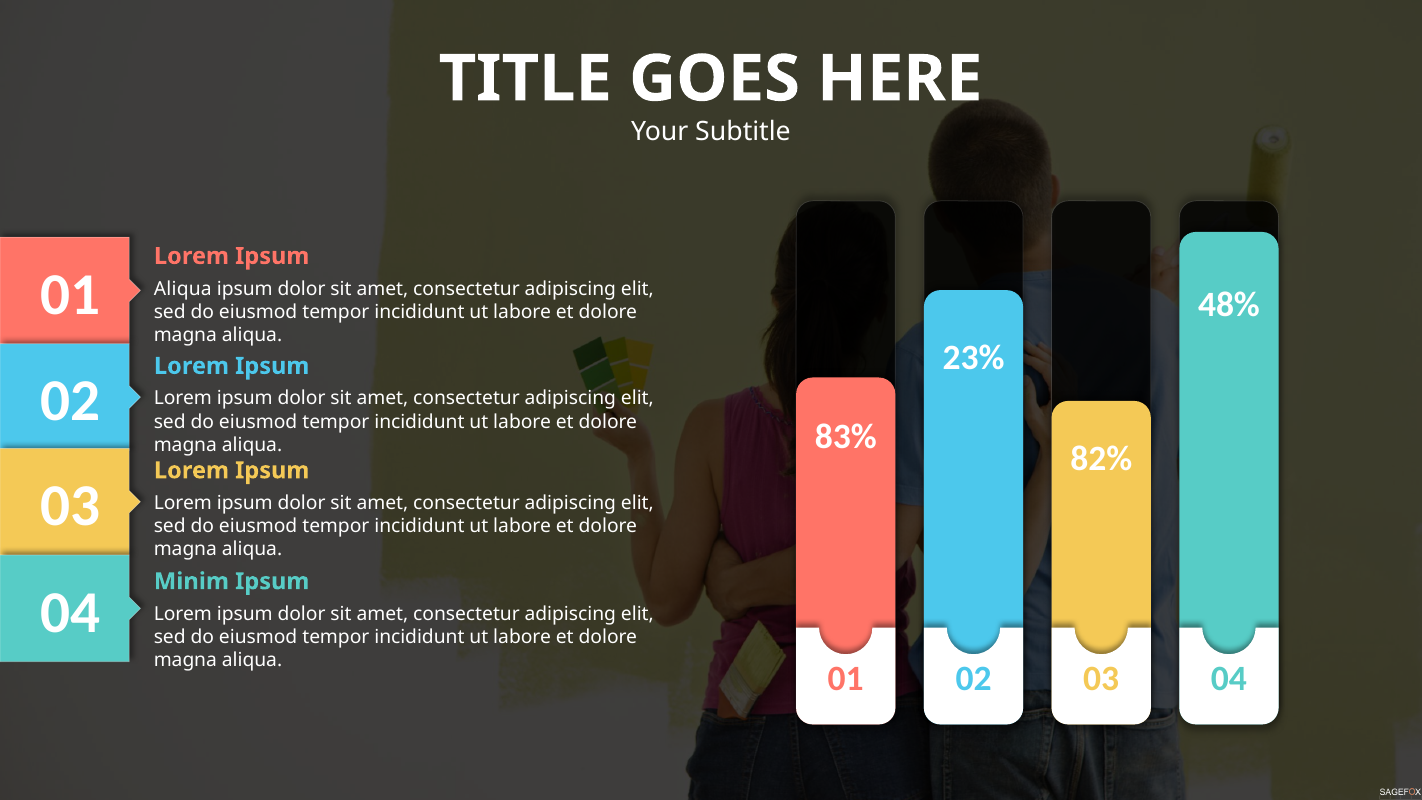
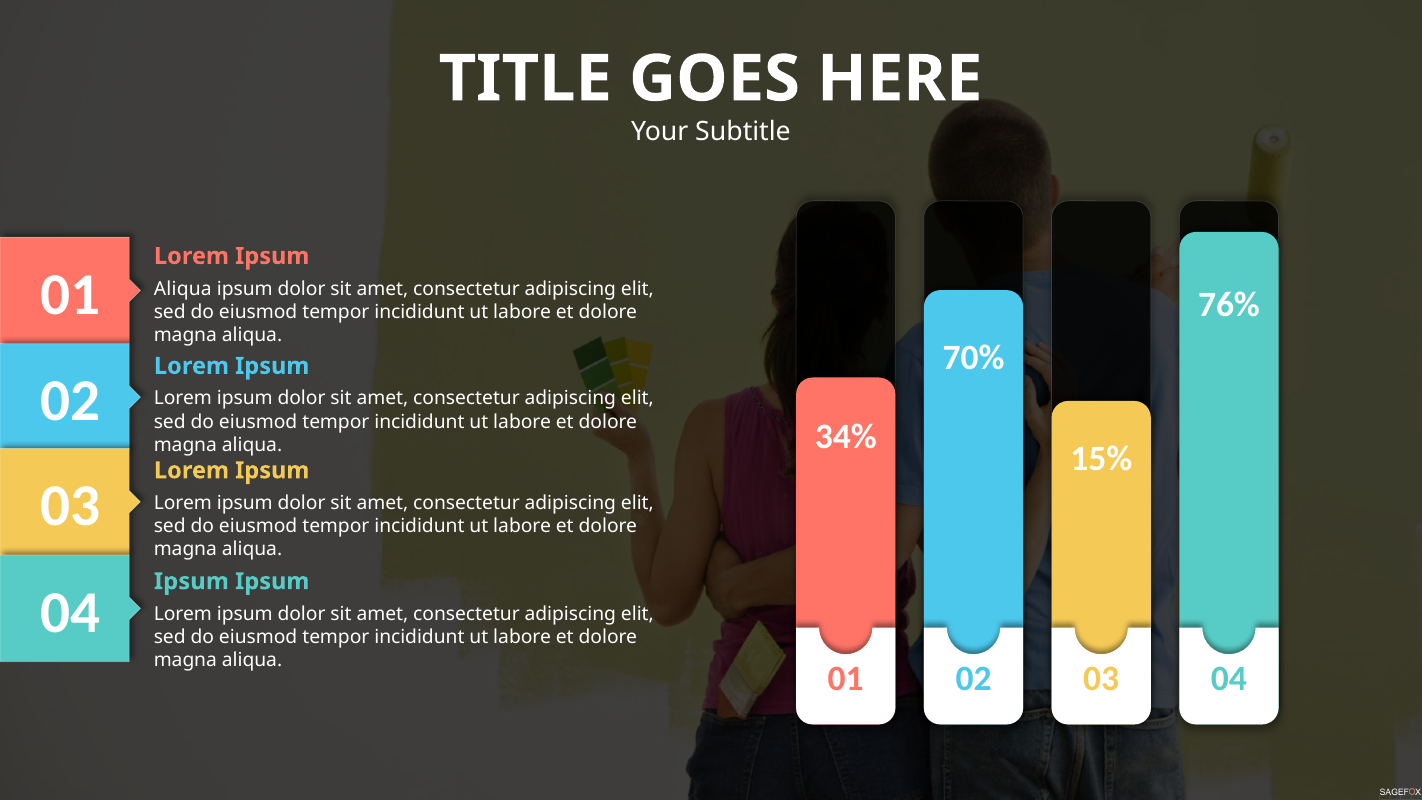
48%: 48% -> 76% (1229, 304)
23%: 23% -> 70% (974, 357)
83%: 83% -> 34% (846, 437)
82%: 82% -> 15% (1101, 458)
Minim: Minim -> Ipsum (191, 581)
